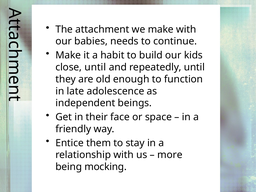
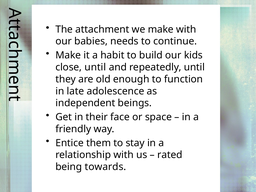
more: more -> rated (170, 155)
mocking: mocking -> towards (105, 167)
